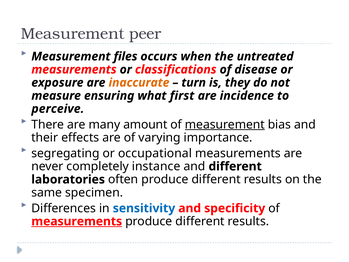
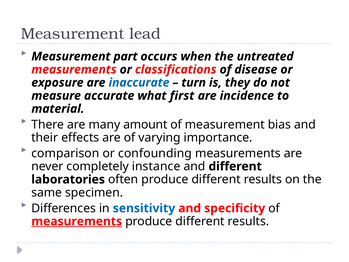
peer: peer -> lead (145, 34)
files: files -> part (126, 56)
inaccurate colour: orange -> blue (139, 83)
ensuring: ensuring -> accurate (109, 96)
perceive: perceive -> material (58, 109)
measurement underline: present -> none (225, 124)
segregating: segregating -> comparison (65, 153)
occupational: occupational -> confounding (155, 153)
